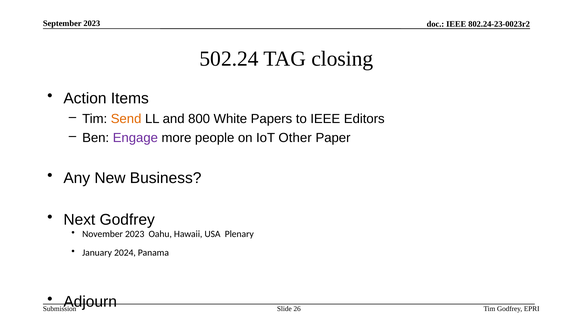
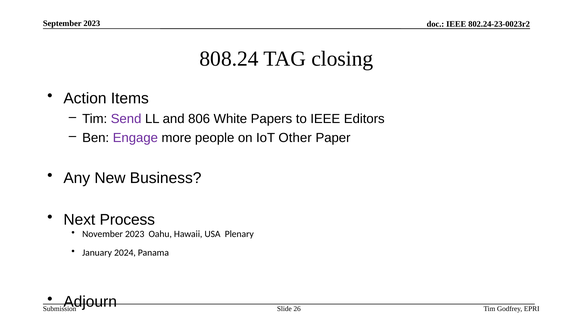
502.24: 502.24 -> 808.24 (229, 59)
Send colour: orange -> purple (126, 119)
800: 800 -> 806 (199, 119)
Next Godfrey: Godfrey -> Process (127, 220)
